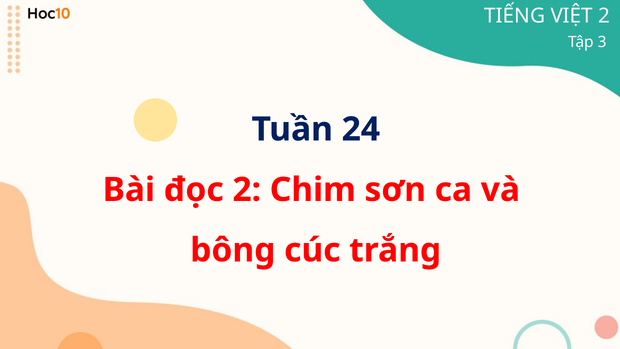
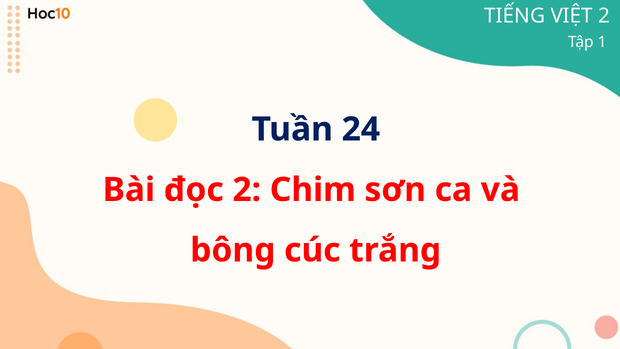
3: 3 -> 1 (602, 42)
